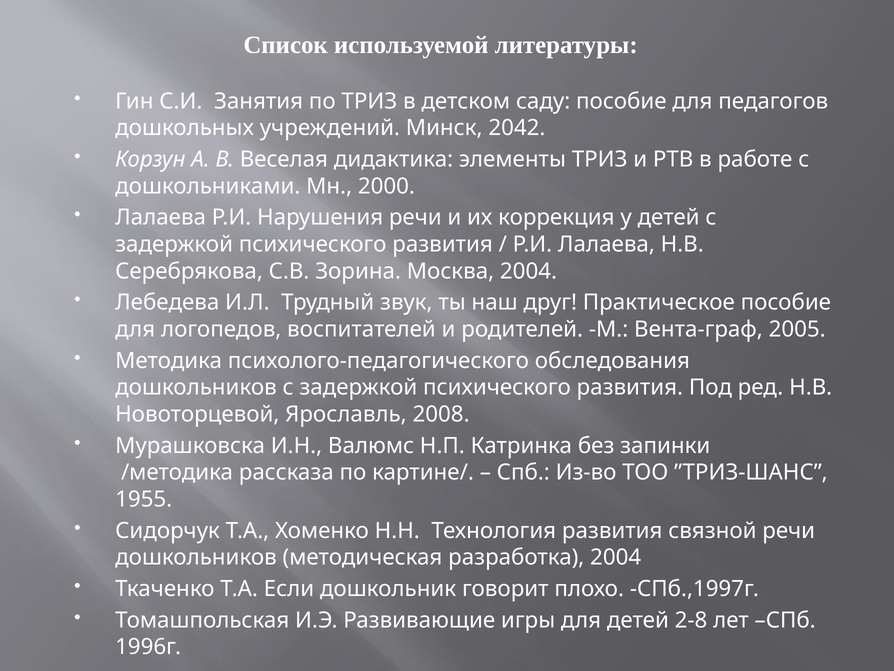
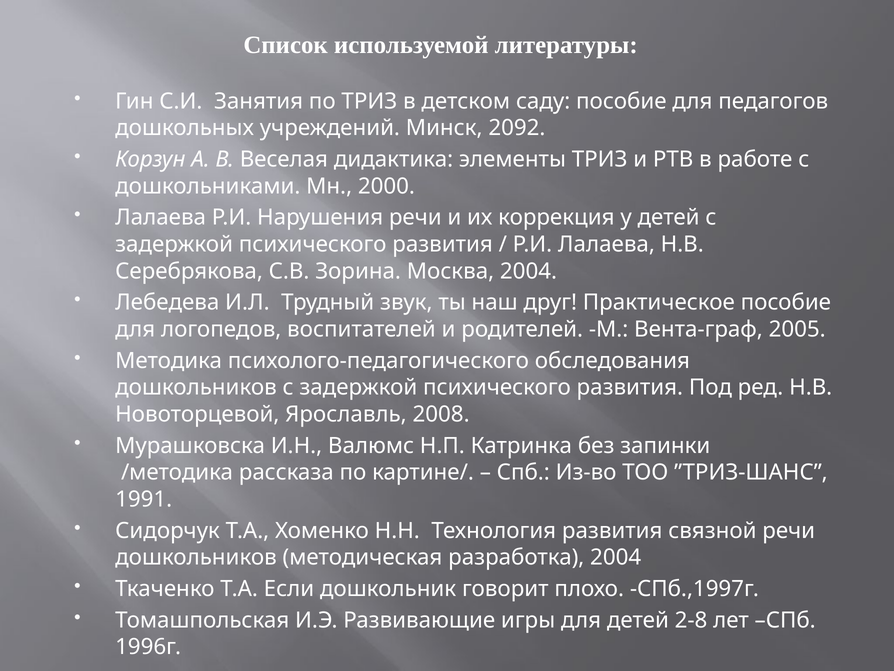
2042: 2042 -> 2092 (517, 128)
1955: 1955 -> 1991 (144, 499)
